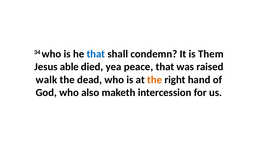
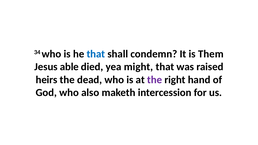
peace: peace -> might (138, 67)
walk: walk -> heirs (47, 80)
the colour: orange -> purple (155, 80)
